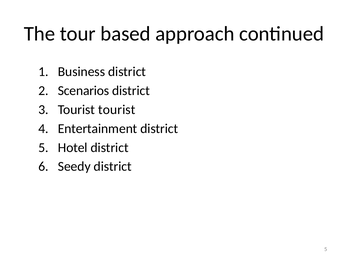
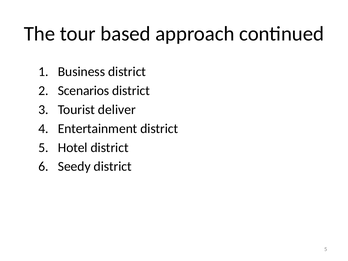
Tourist tourist: tourist -> deliver (117, 110)
